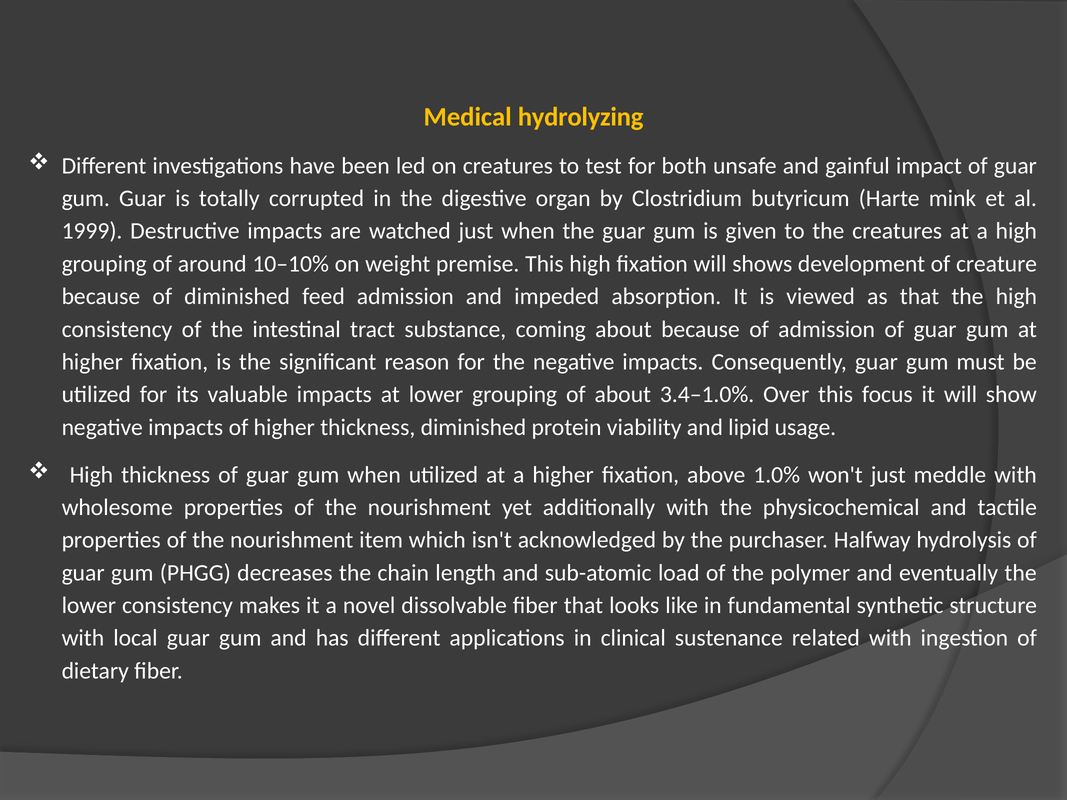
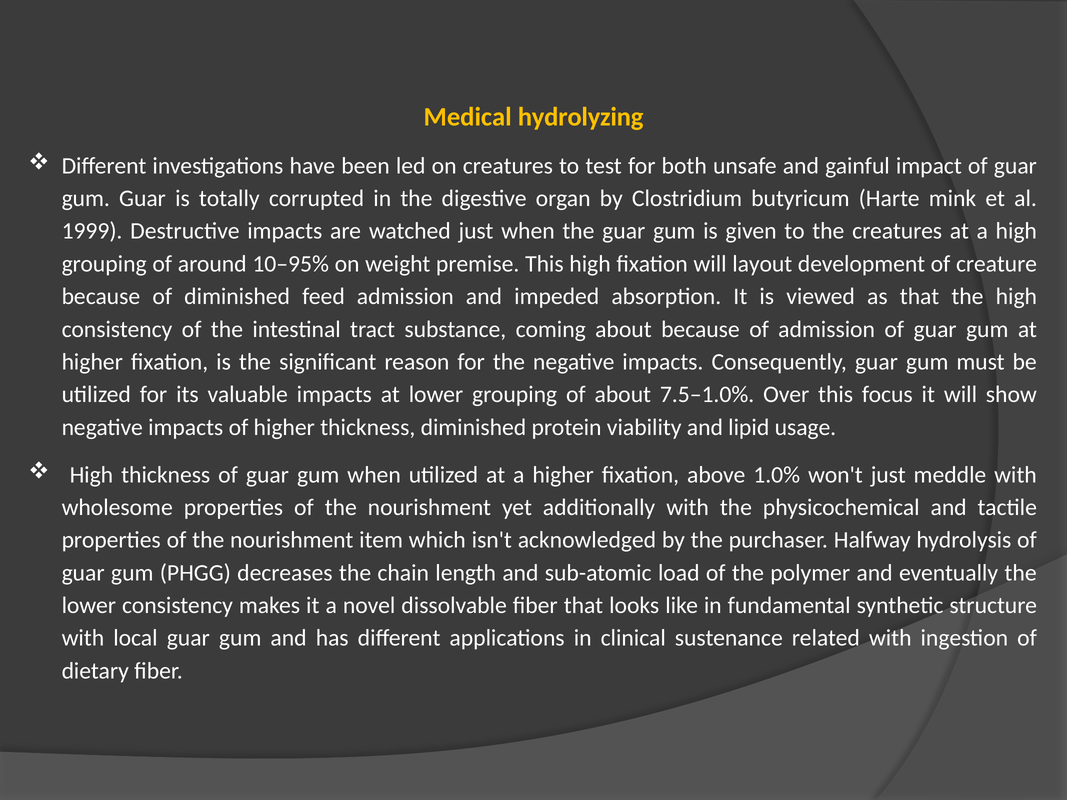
10–10%: 10–10% -> 10–95% (291, 264)
shows: shows -> layout (762, 264)
3.4–1.0%: 3.4–1.0% -> 7.5–1.0% (707, 395)
